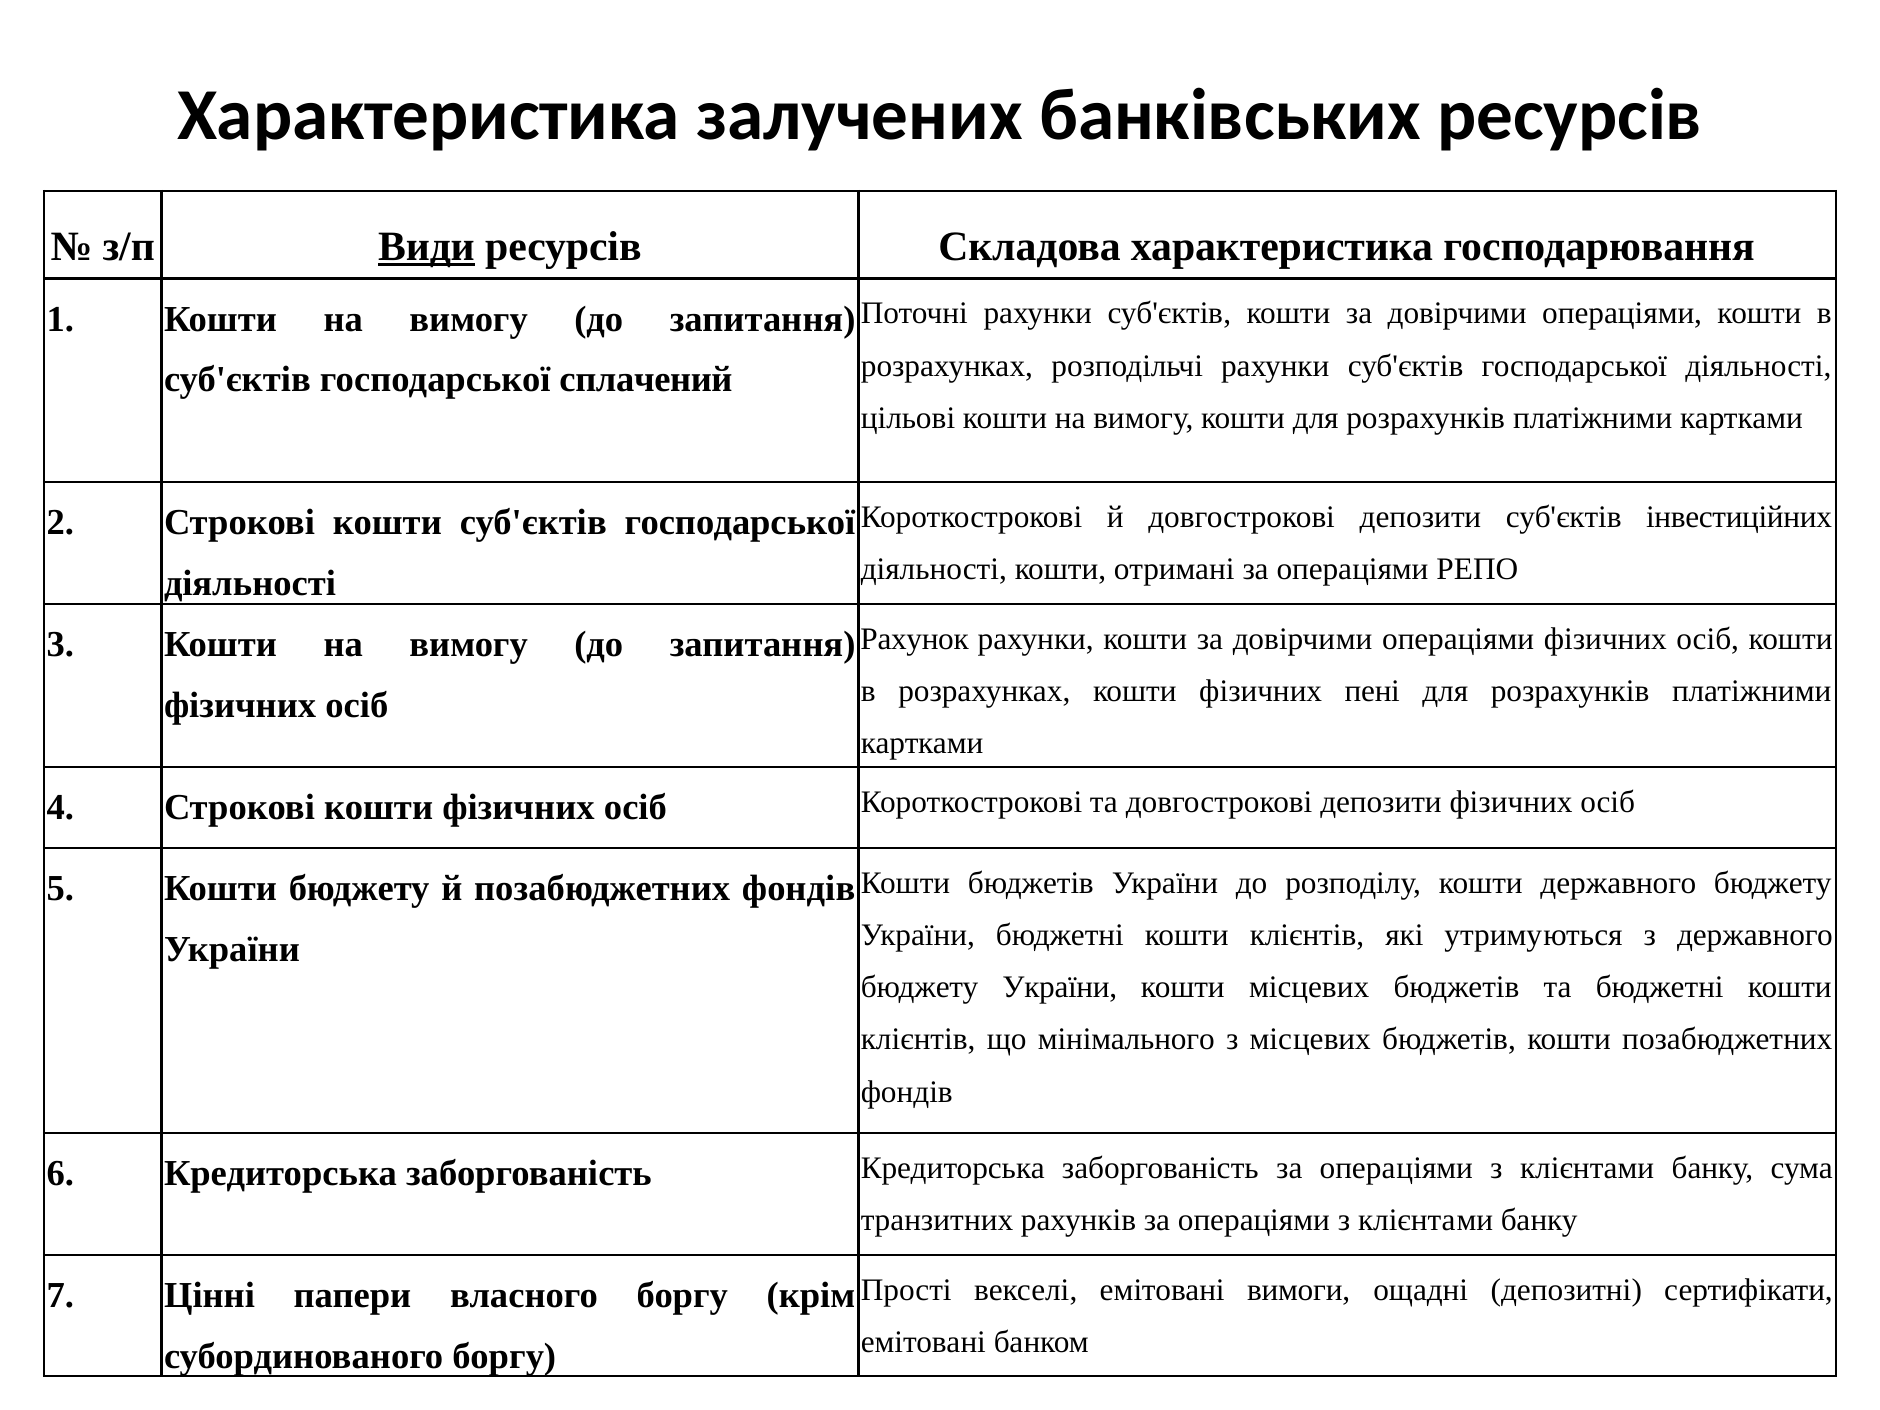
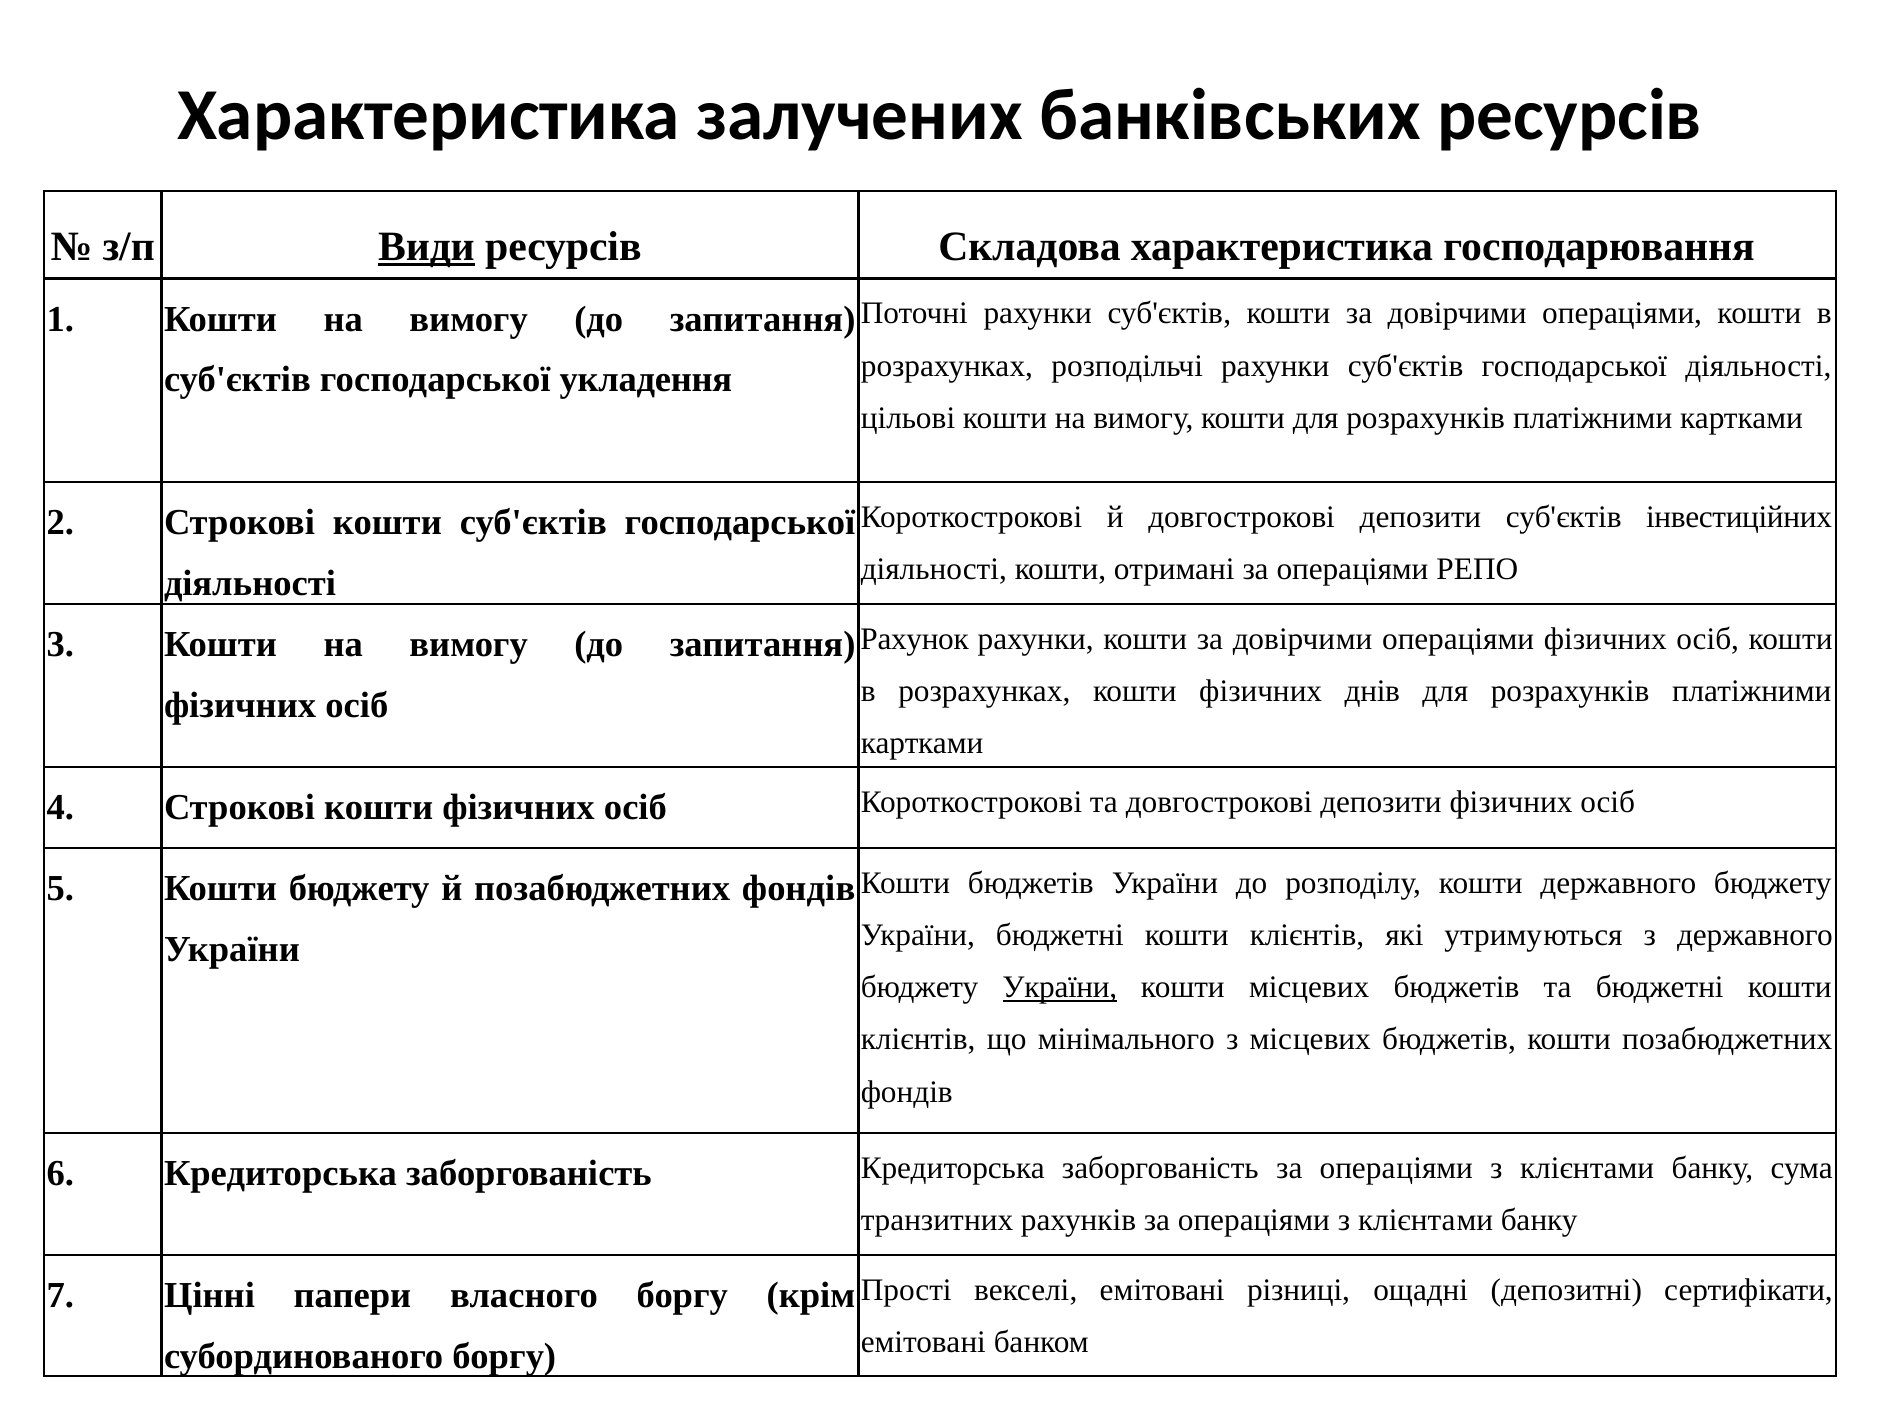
сплачений: сплачений -> укладення (646, 380)
пені: пені -> днів (1372, 691)
України underline: none -> present (1060, 987)
вимоги: вимоги -> різниці (1298, 1290)
